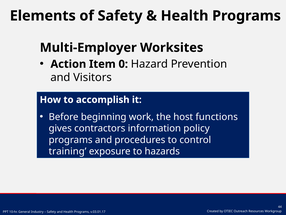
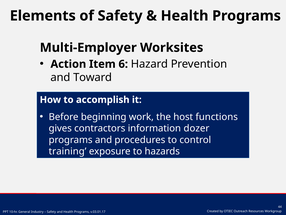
0: 0 -> 6 (123, 64)
Visitors: Visitors -> Toward (93, 77)
policy: policy -> dozer (197, 128)
